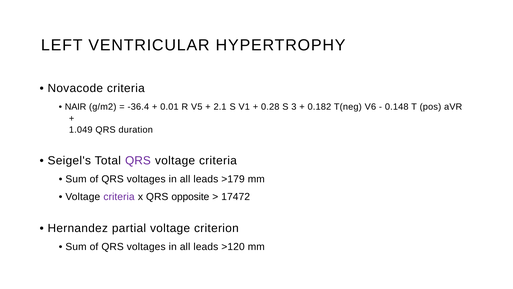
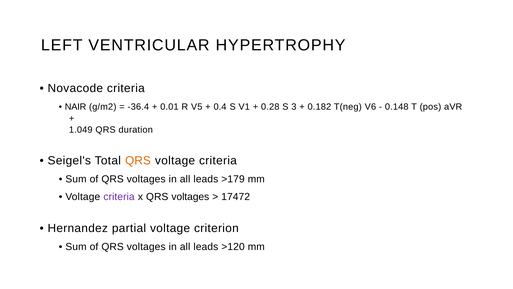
2.1: 2.1 -> 0.4 (220, 107)
QRS colour: purple -> orange (138, 161)
x QRS opposite: opposite -> voltages (190, 197)
